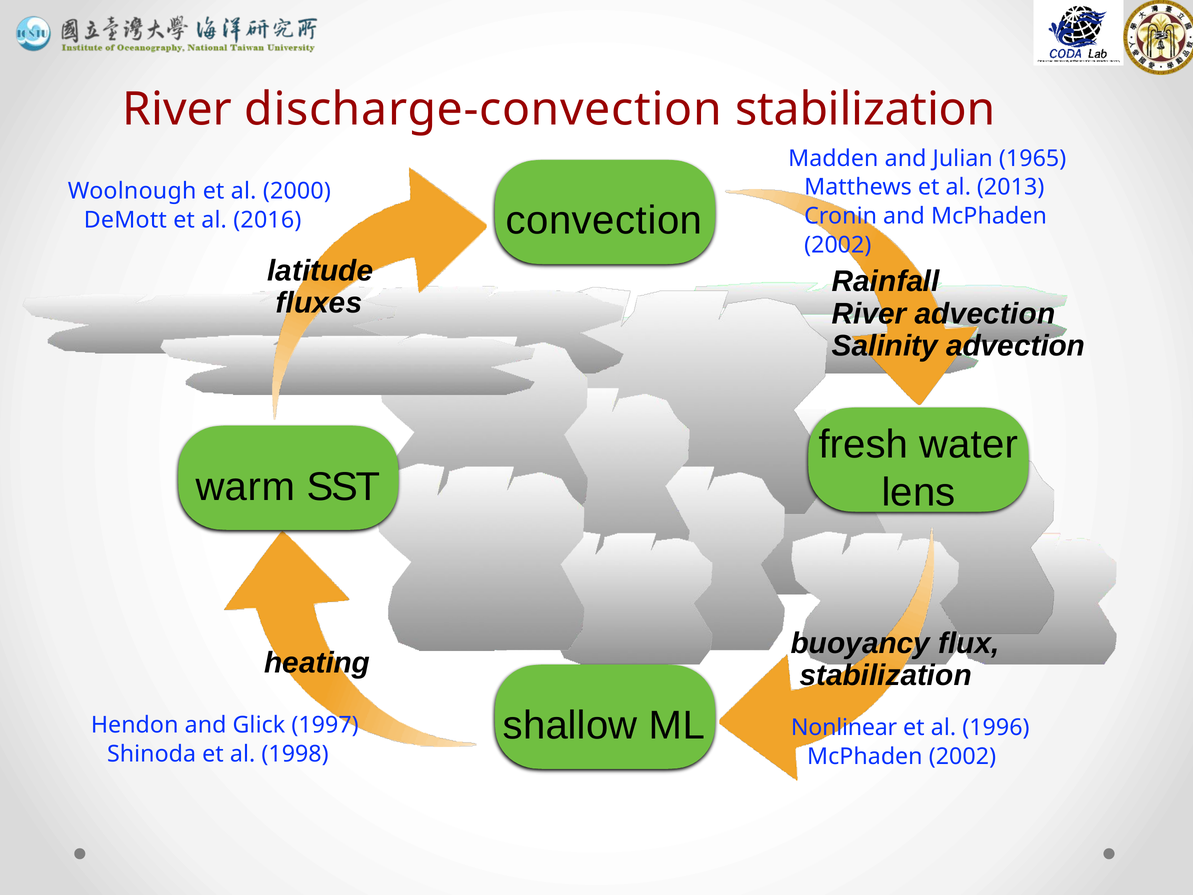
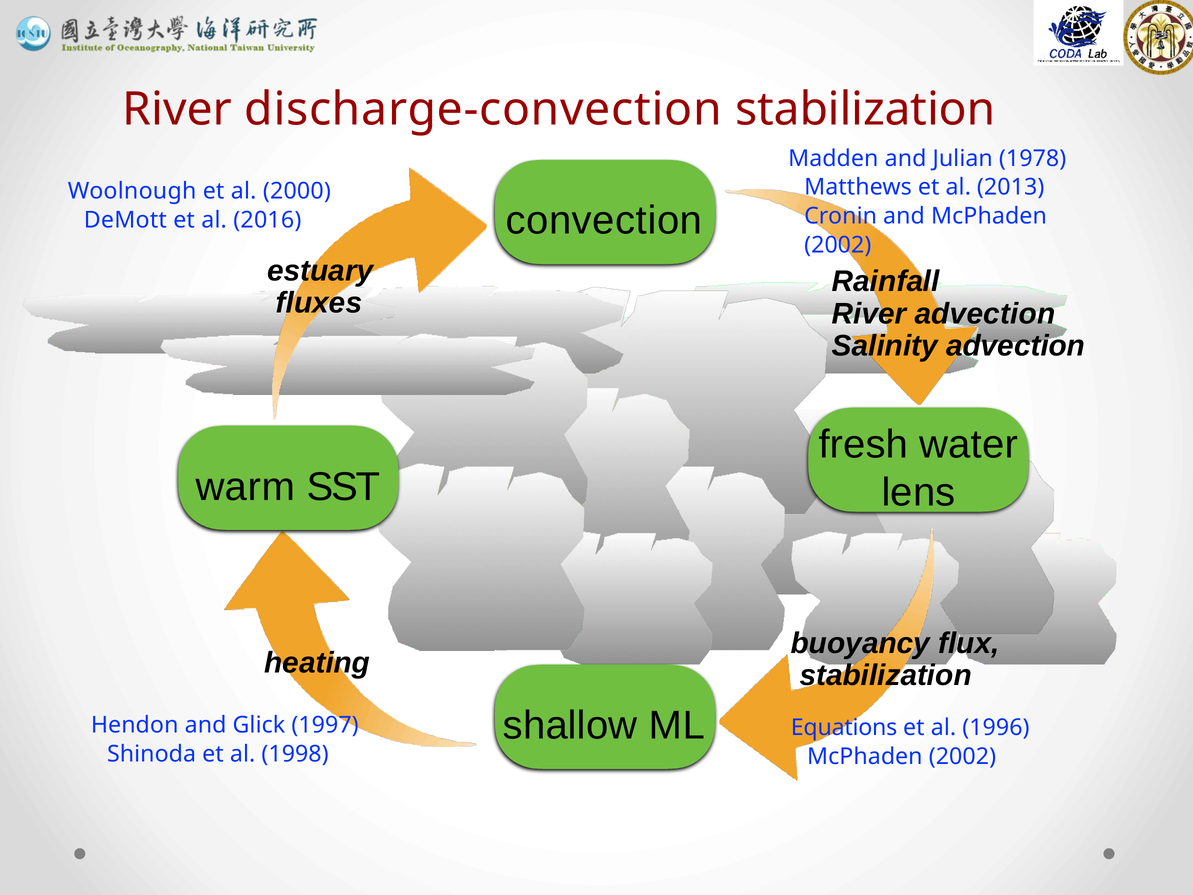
1965: 1965 -> 1978 (1033, 158)
latitude: latitude -> estuary (320, 271)
Nonlinear: Nonlinear -> Equations (844, 727)
